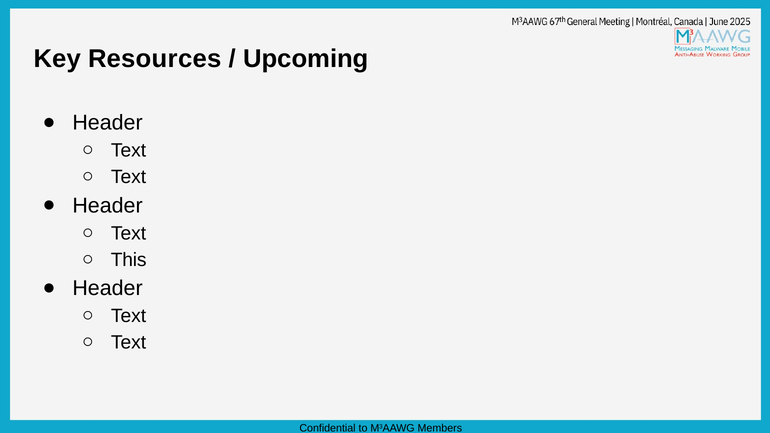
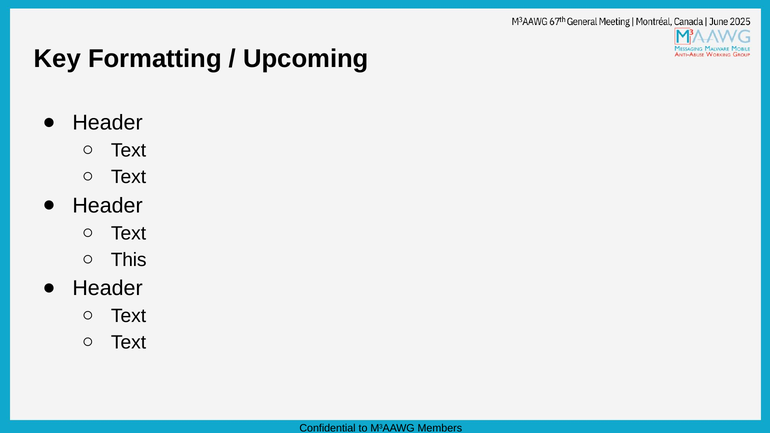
Resources: Resources -> Formatting (155, 59)
